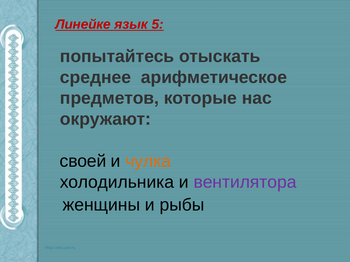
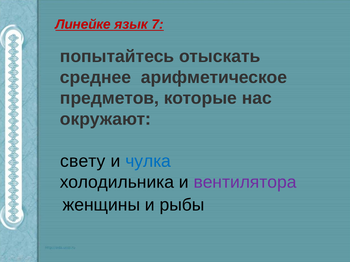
5: 5 -> 7 (158, 24)
своей: своей -> свету (83, 161)
чулка colour: orange -> blue (148, 161)
